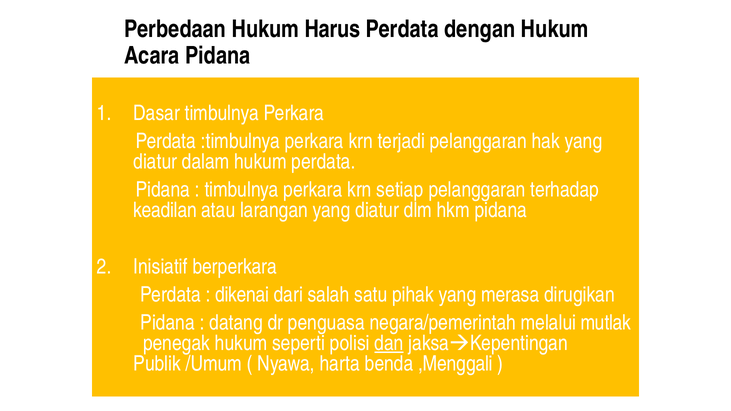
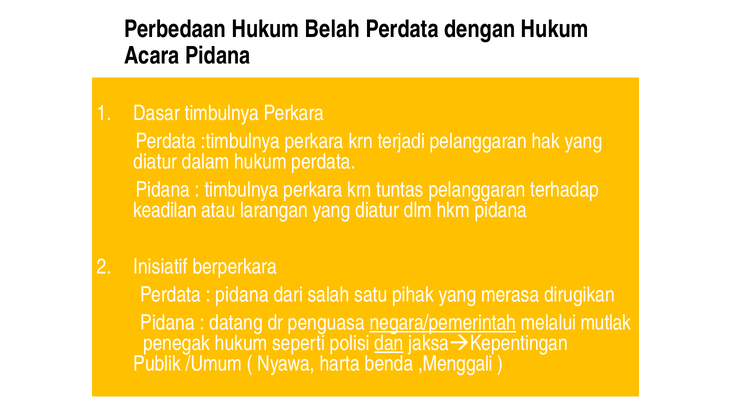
Harus: Harus -> Belah (332, 29)
setiap: setiap -> tuntas (400, 190)
dikenai: dikenai -> pidana (242, 295)
negara/pemerintah underline: none -> present (443, 323)
